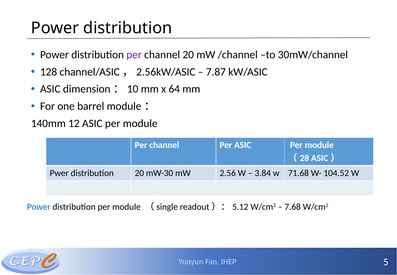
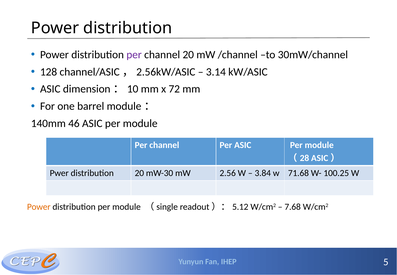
7.87: 7.87 -> 3.14 (216, 72)
64: 64 -> 72 (174, 89)
12: 12 -> 46 (74, 123)
104.52: 104.52 -> 100.25 (336, 173)
Power colour: blue -> orange (39, 207)
